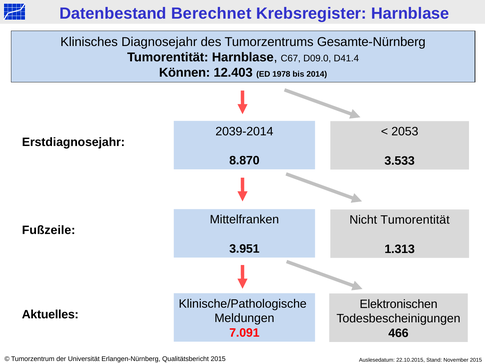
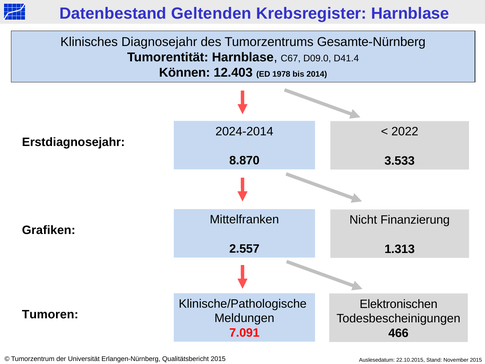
Berechnet: Berechnet -> Geltenden (211, 14)
2039-2014: 2039-2014 -> 2024-2014 (244, 131)
2053: 2053 -> 2022 (405, 132)
Nicht Tumorentität: Tumorentität -> Finanzierung (415, 220)
Fußzeile: Fußzeile -> Grafiken (49, 230)
3.951: 3.951 -> 2.557 (244, 249)
Aktuelles: Aktuelles -> Tumoren (50, 314)
